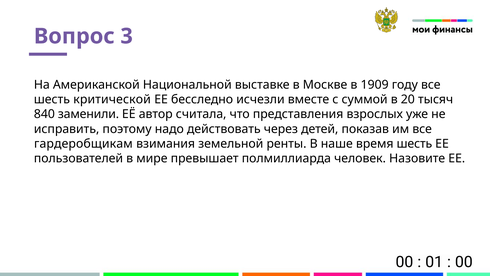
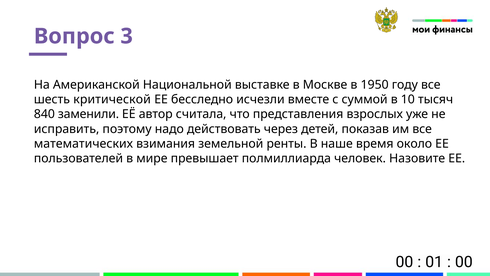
1909: 1909 -> 1950 (375, 85)
20: 20 -> 10 (408, 99)
гардеробщикам: гардеробщикам -> математических (83, 143)
время шесть: шесть -> около (414, 143)
